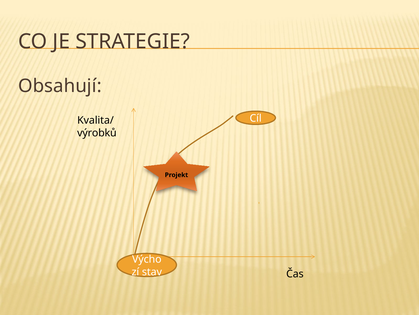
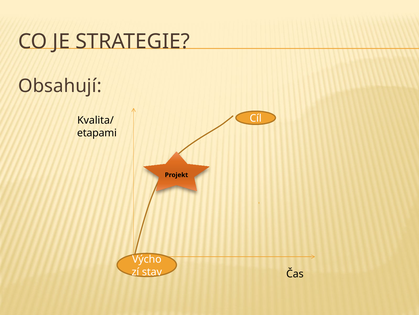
výrobků: výrobků -> etapami (97, 133)
